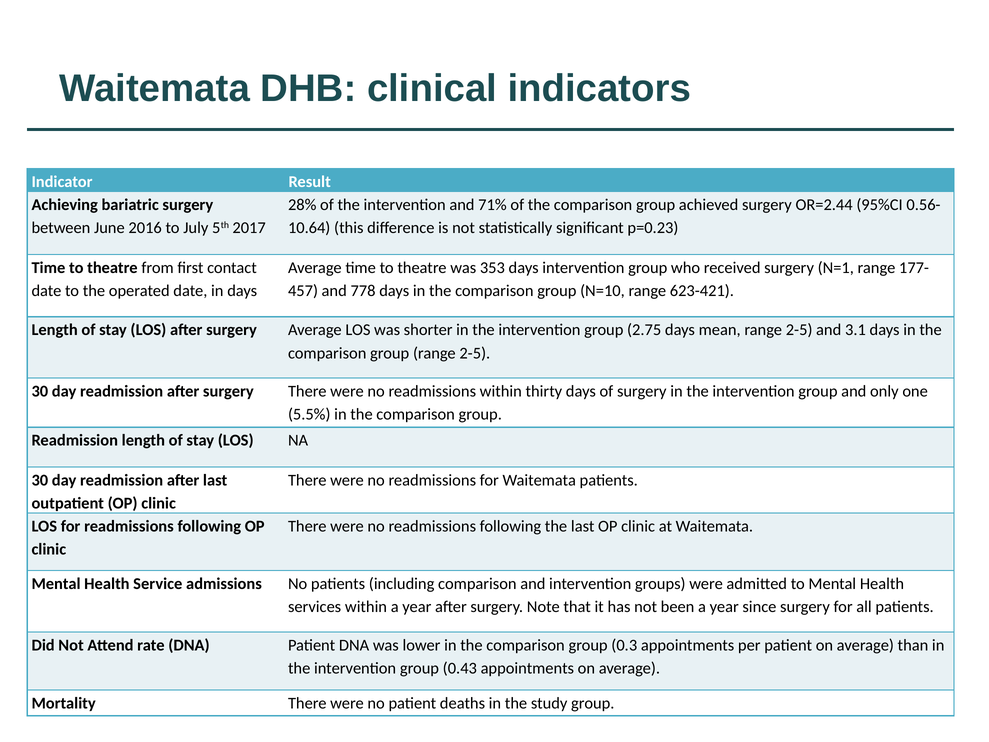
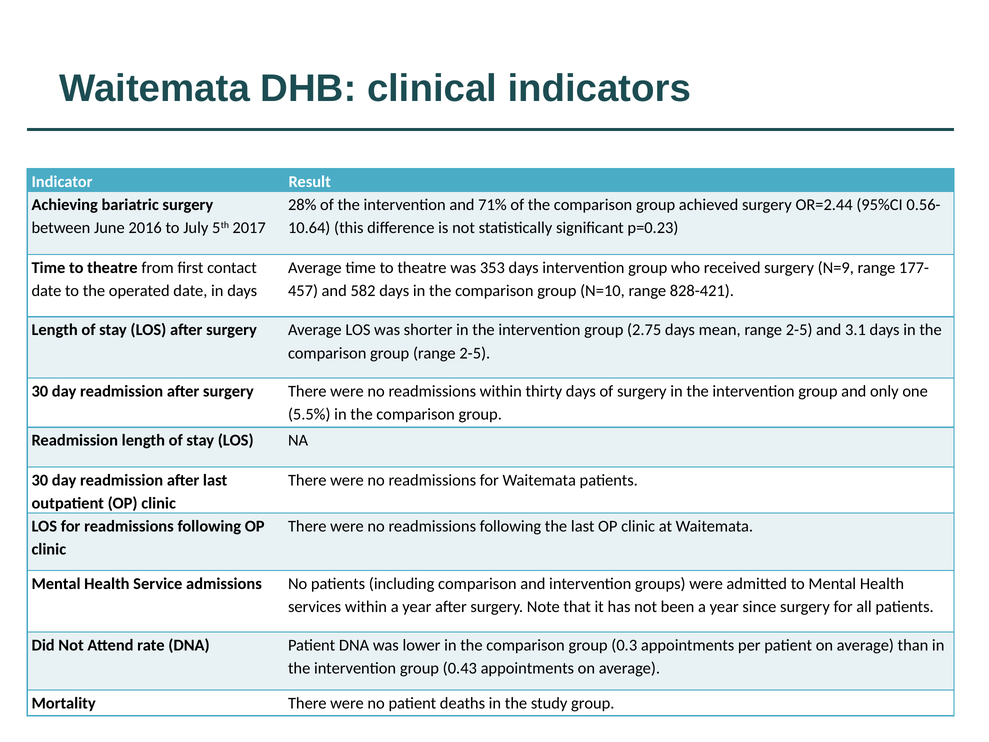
N=1: N=1 -> N=9 (836, 268)
778: 778 -> 582 (363, 291)
623-421: 623-421 -> 828-421 (702, 291)
